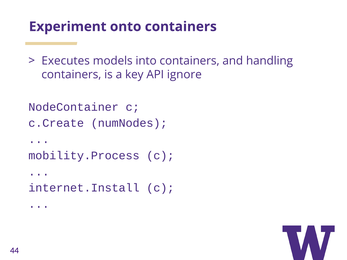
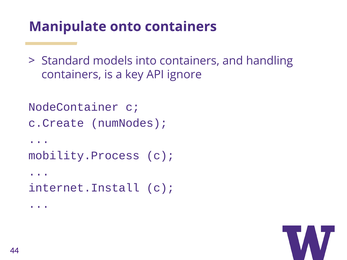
Experiment: Experiment -> Manipulate (68, 27)
Executes: Executes -> Standard (66, 61)
